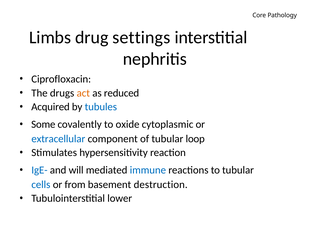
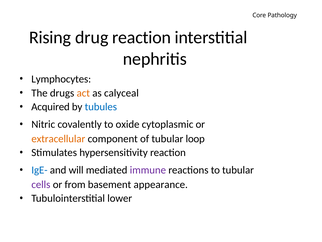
Limbs: Limbs -> Rising (50, 37)
drug settings: settings -> reaction (142, 37)
Ciprofloxacin: Ciprofloxacin -> Lymphocytes (61, 79)
reduced: reduced -> calyceal (121, 93)
Some: Some -> Nitric (43, 124)
extracellular colour: blue -> orange (58, 139)
immune colour: blue -> purple (148, 170)
cells colour: blue -> purple (41, 184)
destruction: destruction -> appearance (161, 184)
